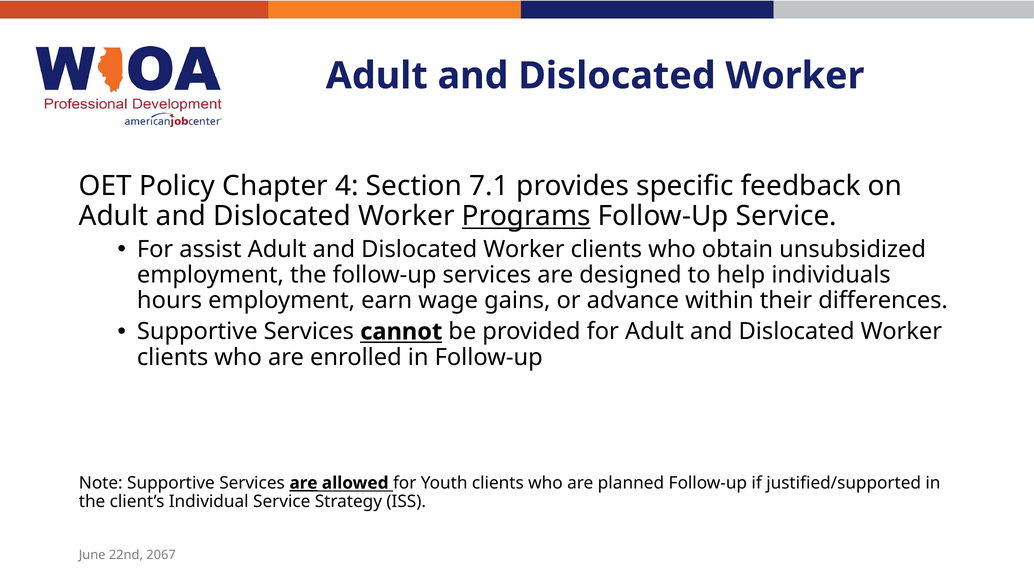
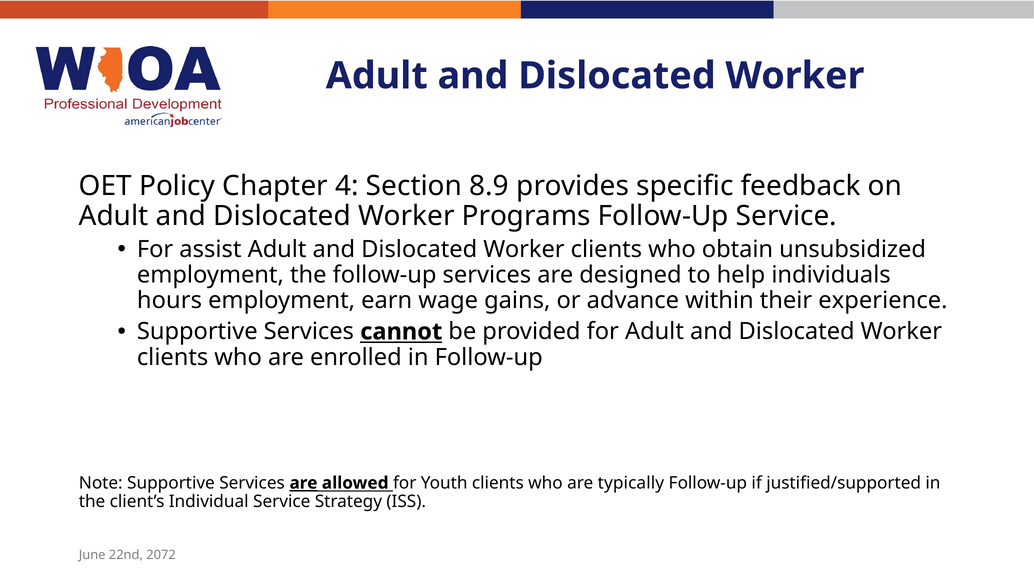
7.1: 7.1 -> 8.9 (489, 186)
Programs underline: present -> none (526, 216)
differences: differences -> experience (883, 300)
planned: planned -> typically (631, 483)
2067: 2067 -> 2072 (161, 554)
